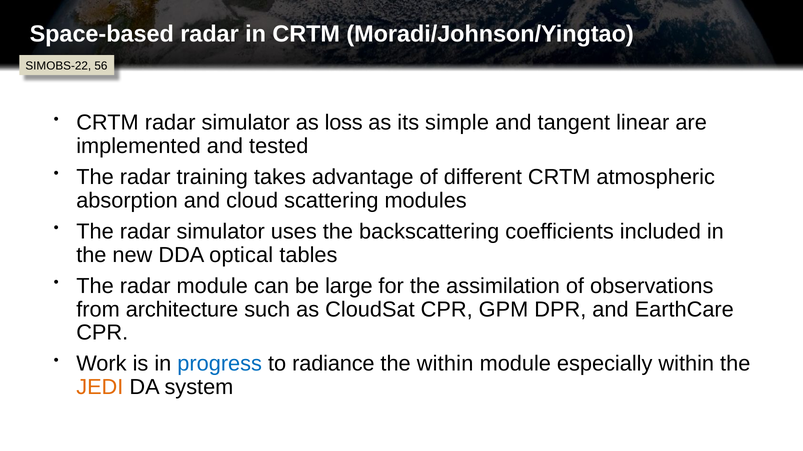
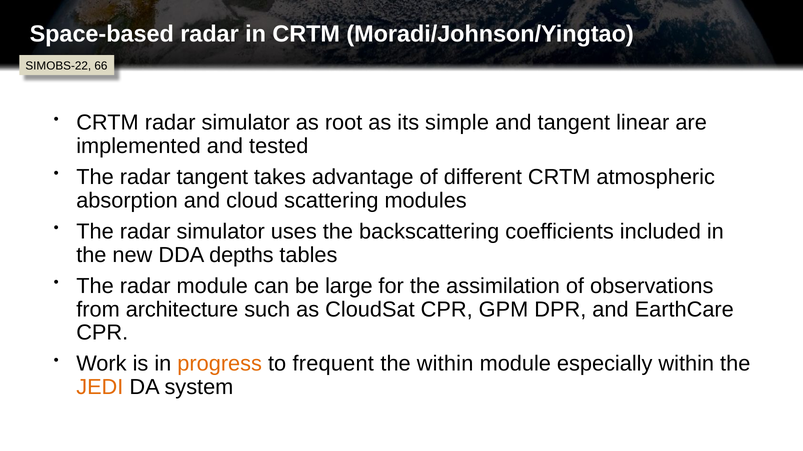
56: 56 -> 66 (101, 66)
loss: loss -> root (344, 123)
radar training: training -> tangent (212, 177)
optical: optical -> depths (241, 255)
progress colour: blue -> orange (220, 364)
radiance: radiance -> frequent (333, 364)
